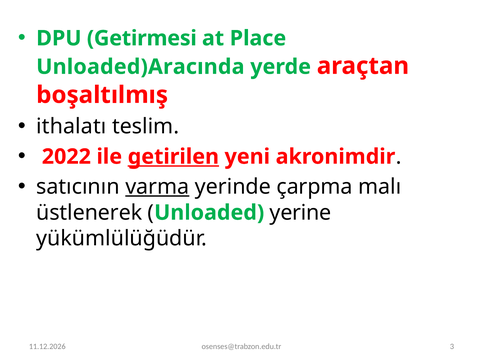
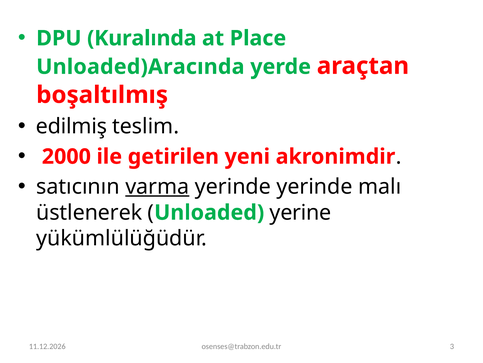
Getirmesi: Getirmesi -> Kuralında (142, 38)
ithalatı: ithalatı -> edilmiş (71, 126)
2022: 2022 -> 2000 (66, 156)
getirilen underline: present -> none (173, 156)
yerinde çarpma: çarpma -> yerinde (314, 186)
